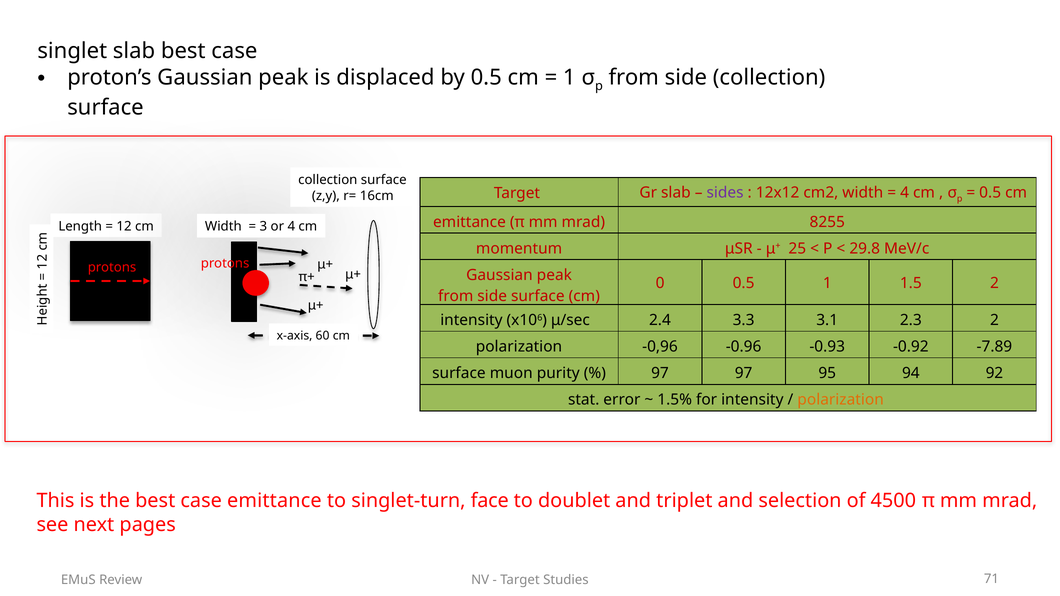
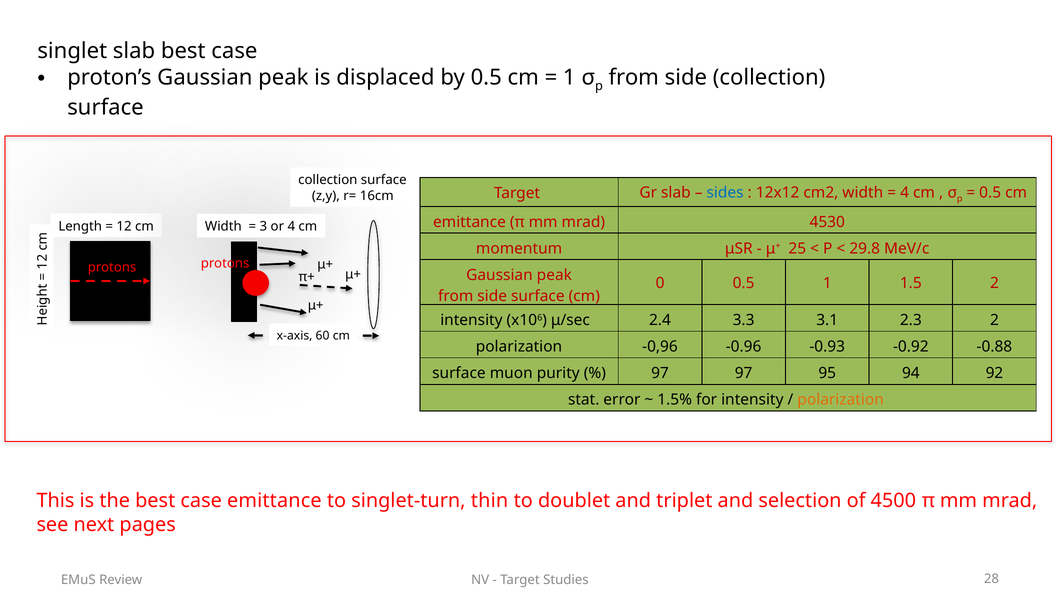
sides colour: purple -> blue (725, 193)
8255: 8255 -> 4530 (827, 222)
-7.89: -7.89 -> -0.88 (994, 347)
face: face -> thin (490, 501)
71: 71 -> 28 (991, 579)
